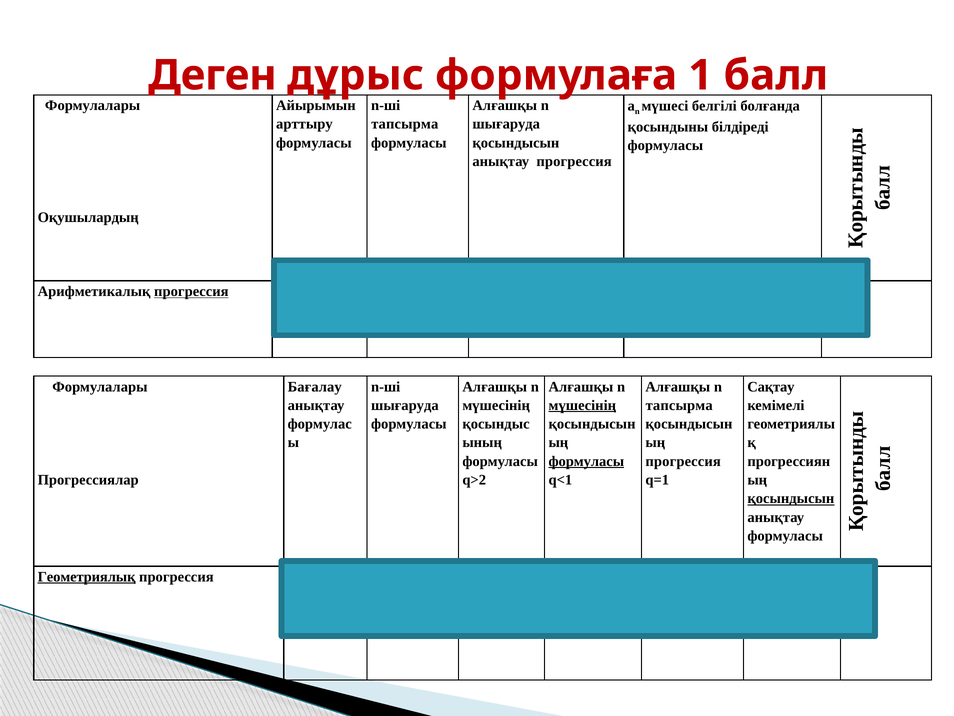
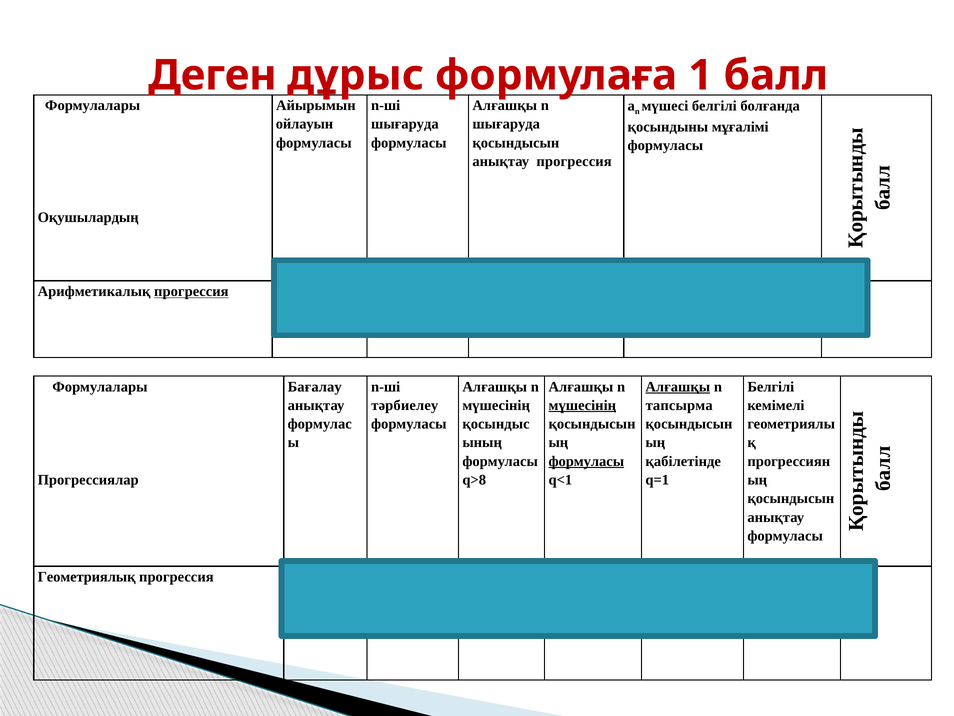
арттыру: арттыру -> ойлауын (305, 124)
тапсырма: тапсырма -> шығаруда (405, 124)
білдіреді: білдіреді -> мұғалімі (740, 127)
Алғашқы underline: none -> present (678, 386)
Сақтау: Сақтау -> Белгілі (771, 386)
шығаруда: шығаруда -> тәрбиелеу (405, 405)
прогрессия: прогрессия -> қабілетінде (683, 461)
q>2: q>2 -> q>8 (474, 480)
қосындысын underline: present -> none (791, 498)
Геометриялық underline: present -> none (87, 576)
